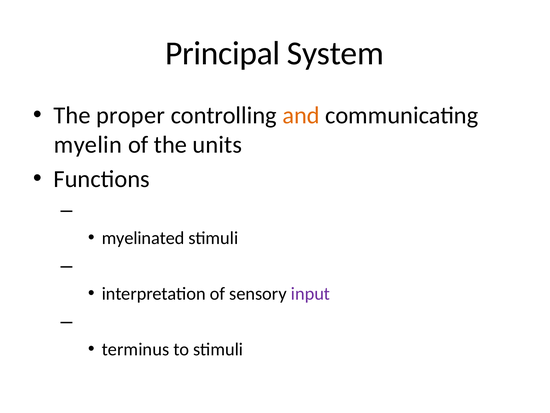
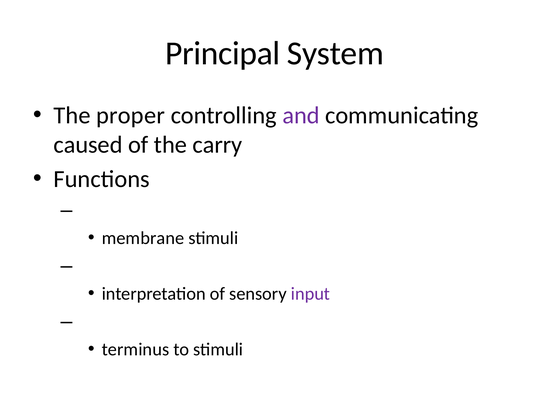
and colour: orange -> purple (301, 115)
myelin: myelin -> caused (88, 145)
units: units -> carry (218, 145)
myelinated: myelinated -> membrane (143, 238)
